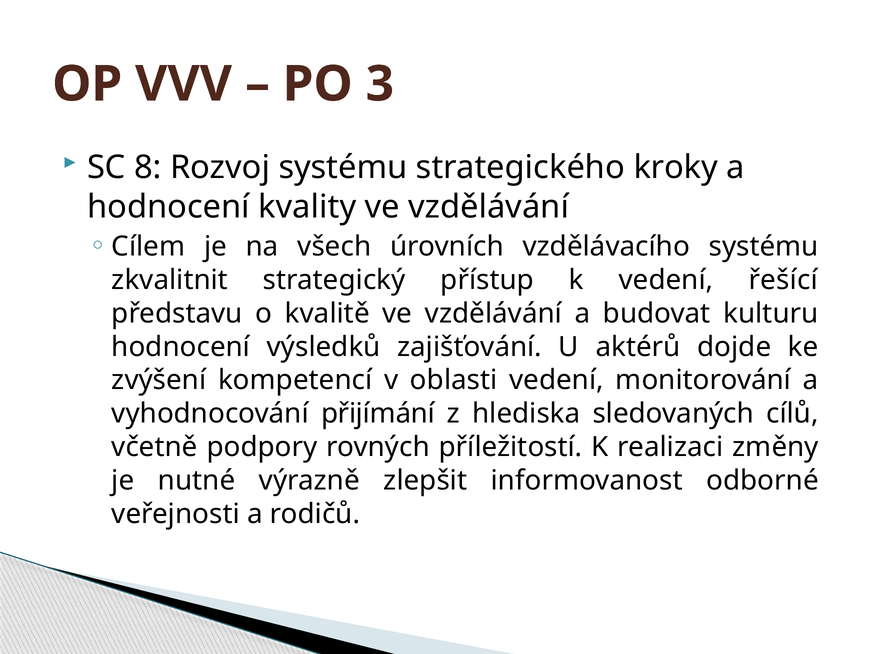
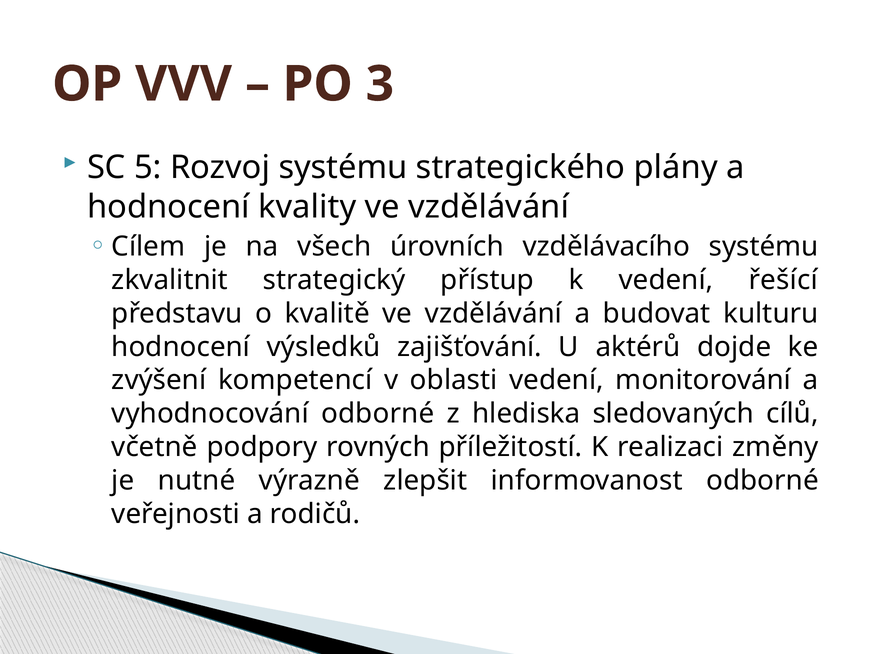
8: 8 -> 5 (148, 167)
kroky: kroky -> plány (676, 167)
vyhodnocování přijímání: přijímání -> odborné (378, 414)
